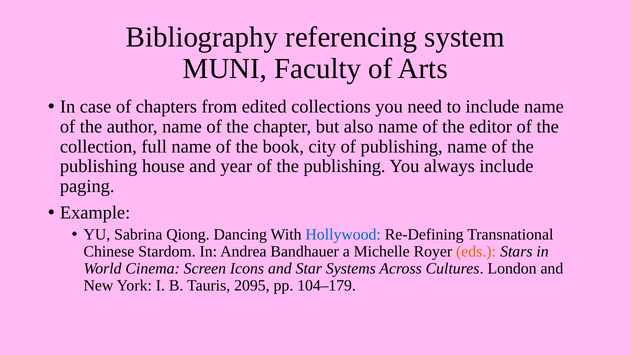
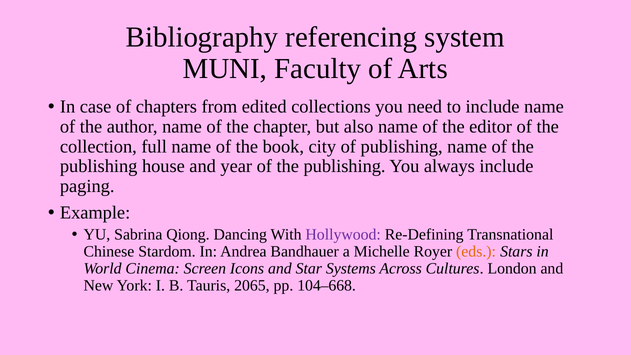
Hollywood colour: blue -> purple (343, 234)
2095: 2095 -> 2065 (252, 286)
104–179: 104–179 -> 104–668 (327, 286)
